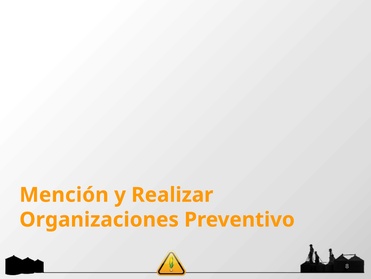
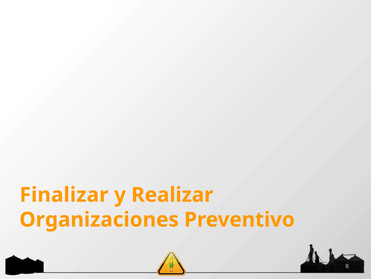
Mención: Mención -> Finalizar (64, 194)
